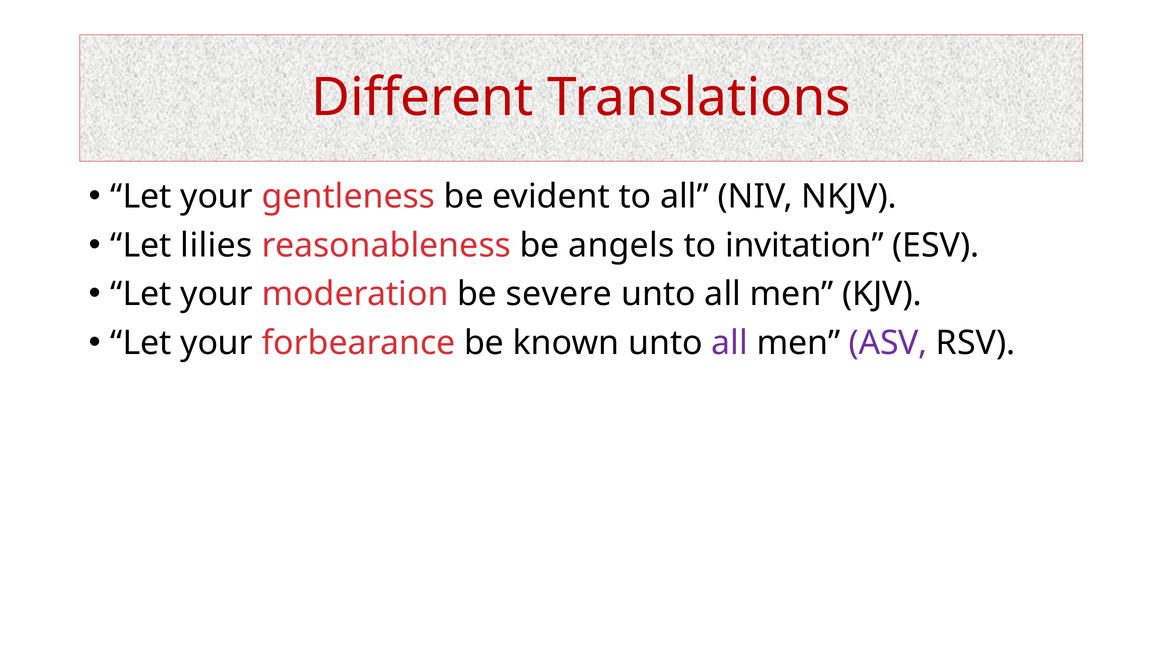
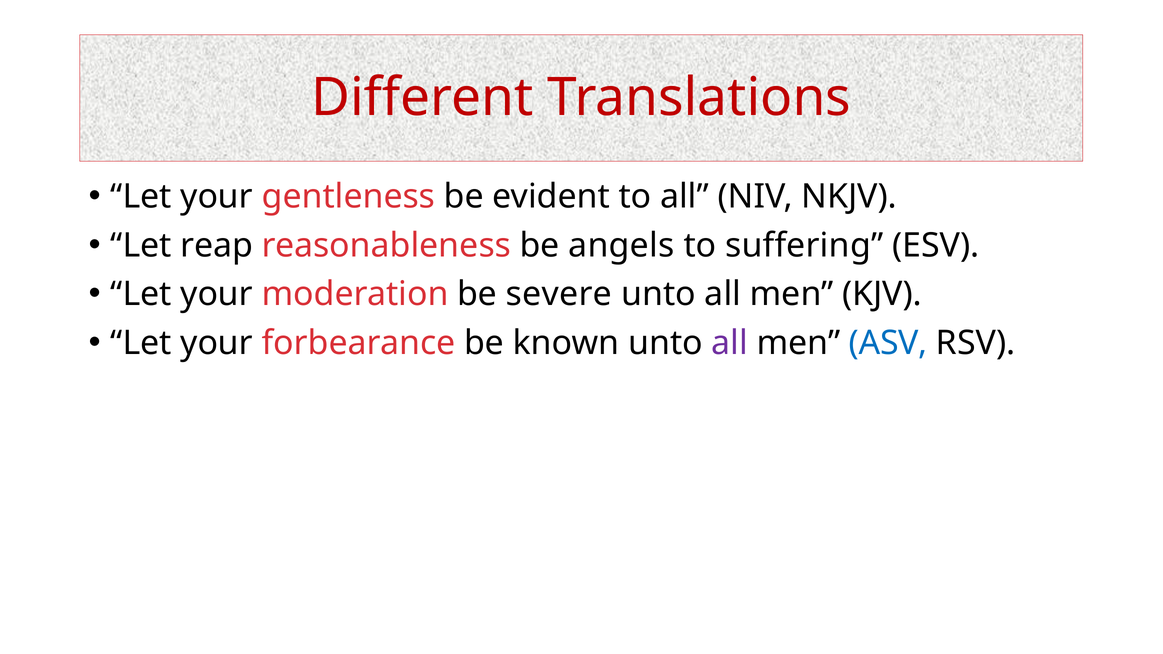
lilies: lilies -> reap (217, 245)
invitation: invitation -> suffering (804, 245)
ASV colour: purple -> blue (888, 343)
